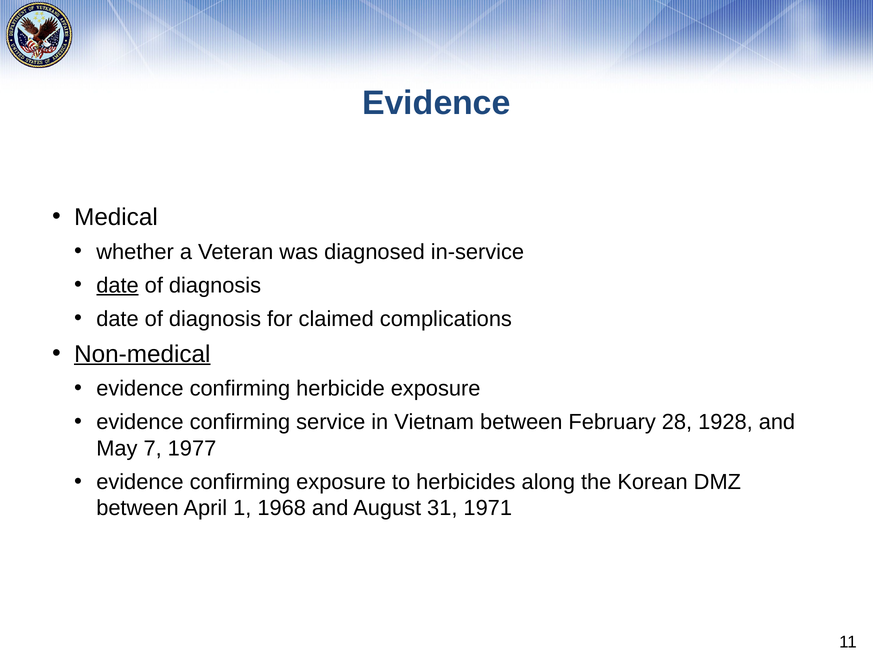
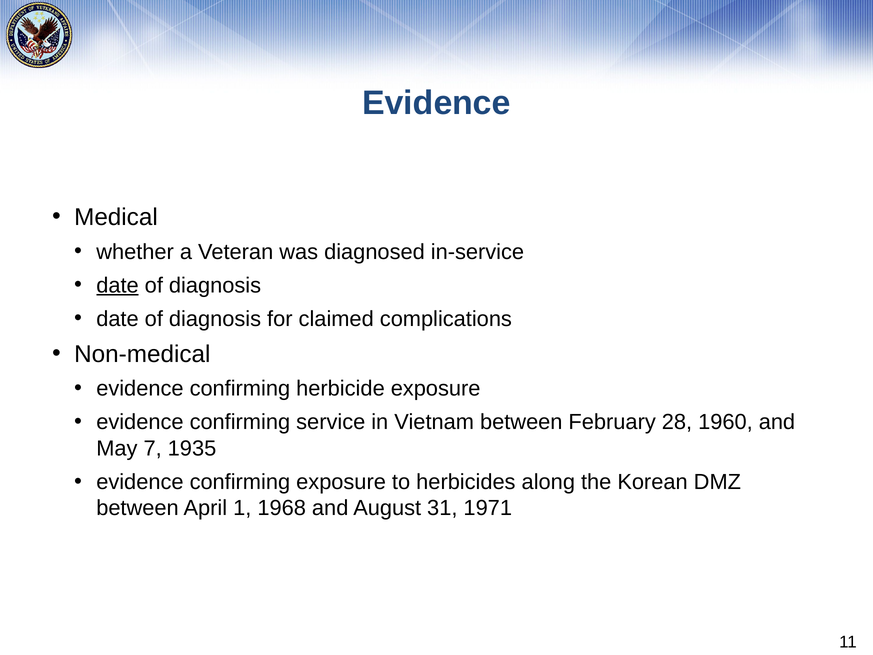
Non-medical underline: present -> none (142, 354)
1928: 1928 -> 1960 (725, 422)
1977: 1977 -> 1935 (192, 448)
